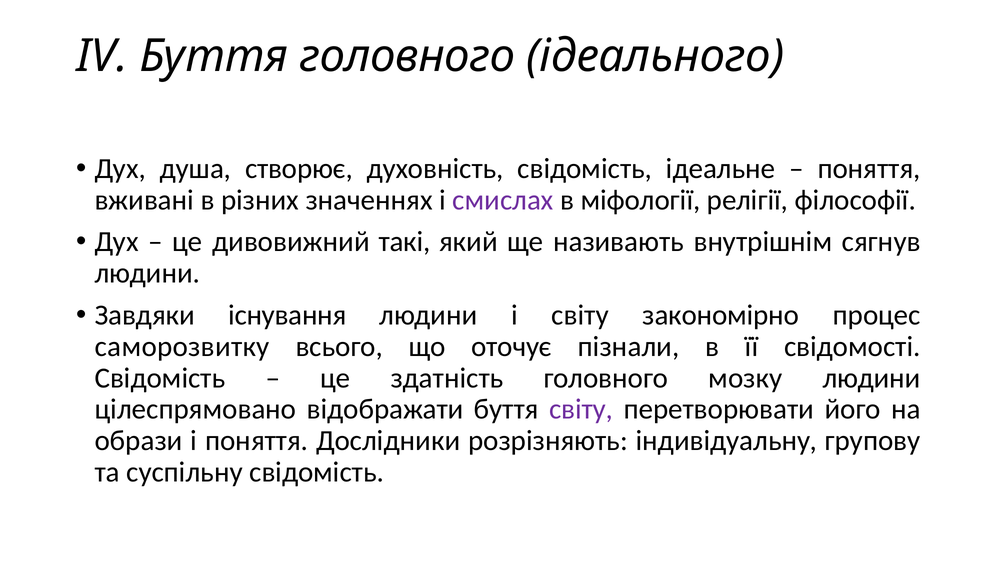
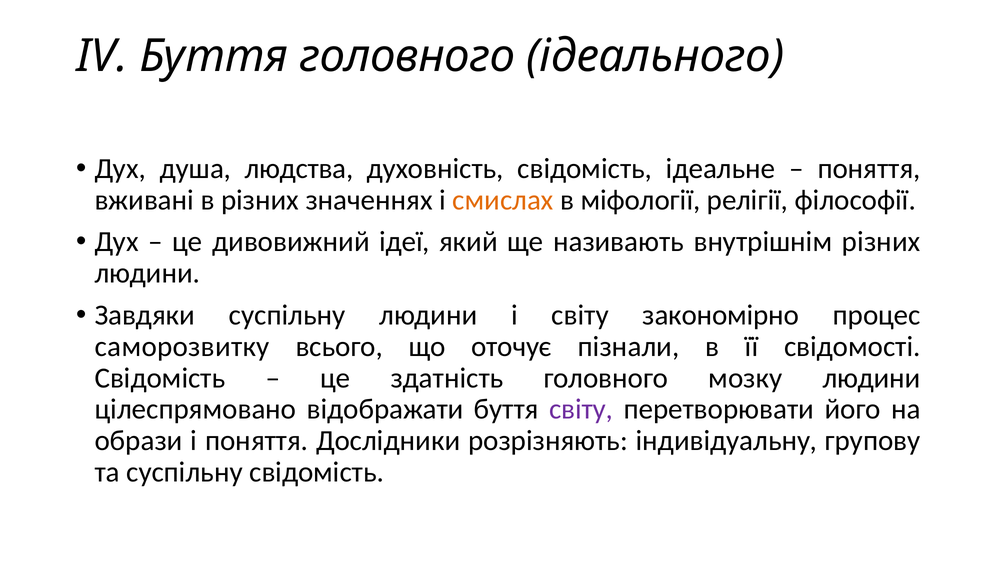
створює: створює -> людства (299, 169)
смислах colour: purple -> orange (503, 200)
такі: такі -> ідеї (405, 242)
внутрішнім сягнув: сягнув -> різних (881, 242)
Завдяки існування: існування -> суспільну (287, 315)
